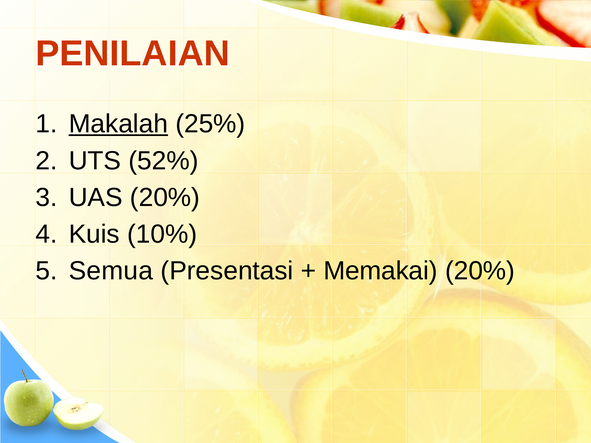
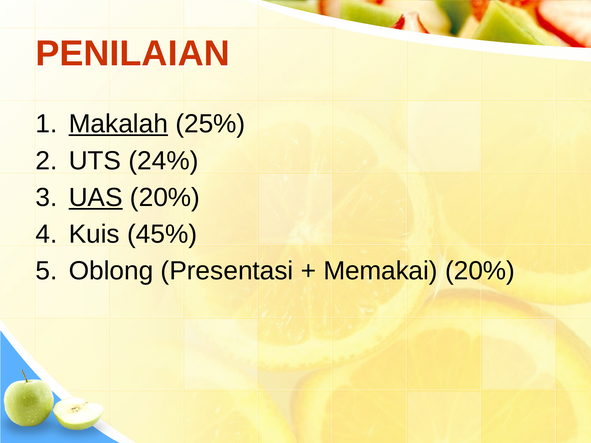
52%: 52% -> 24% (164, 161)
UAS underline: none -> present (96, 198)
10%: 10% -> 45% (162, 234)
Semua: Semua -> Oblong (111, 271)
